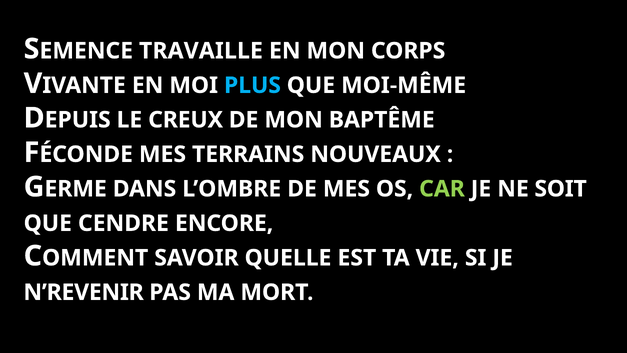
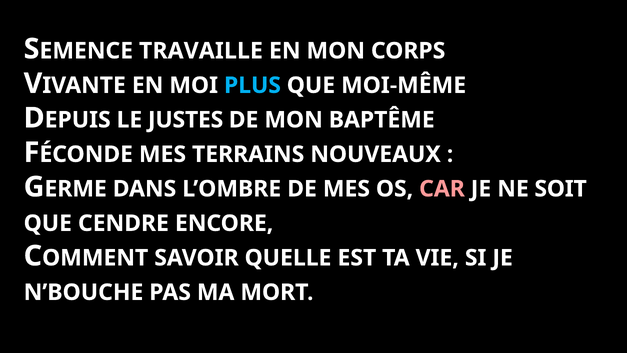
CREUX: CREUX -> JUSTES (186, 120)
CAR colour: light green -> pink (442, 189)
N’REVENIR: N’REVENIR -> N’BOUCHE (83, 292)
